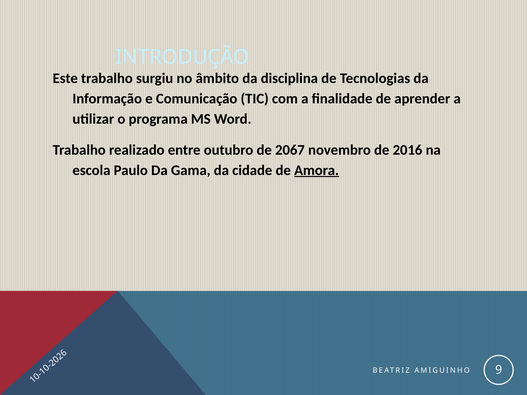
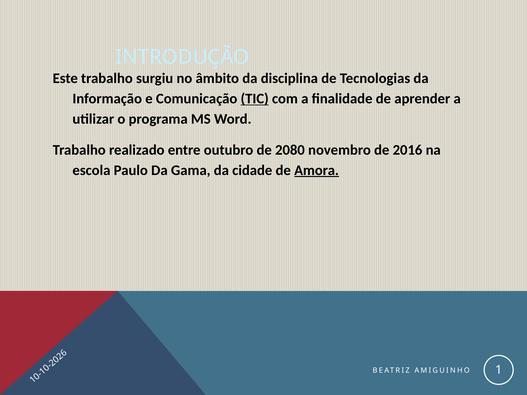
TIC underline: none -> present (255, 99)
2067: 2067 -> 2080 (290, 150)
AMIGUINHO 9: 9 -> 1 (499, 370)
